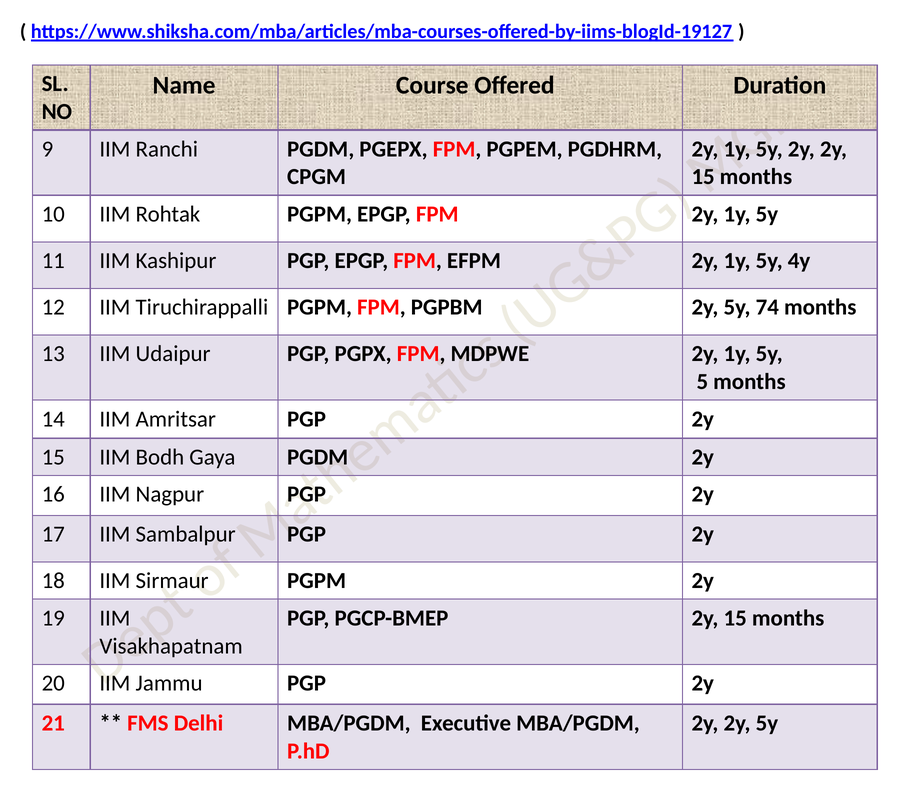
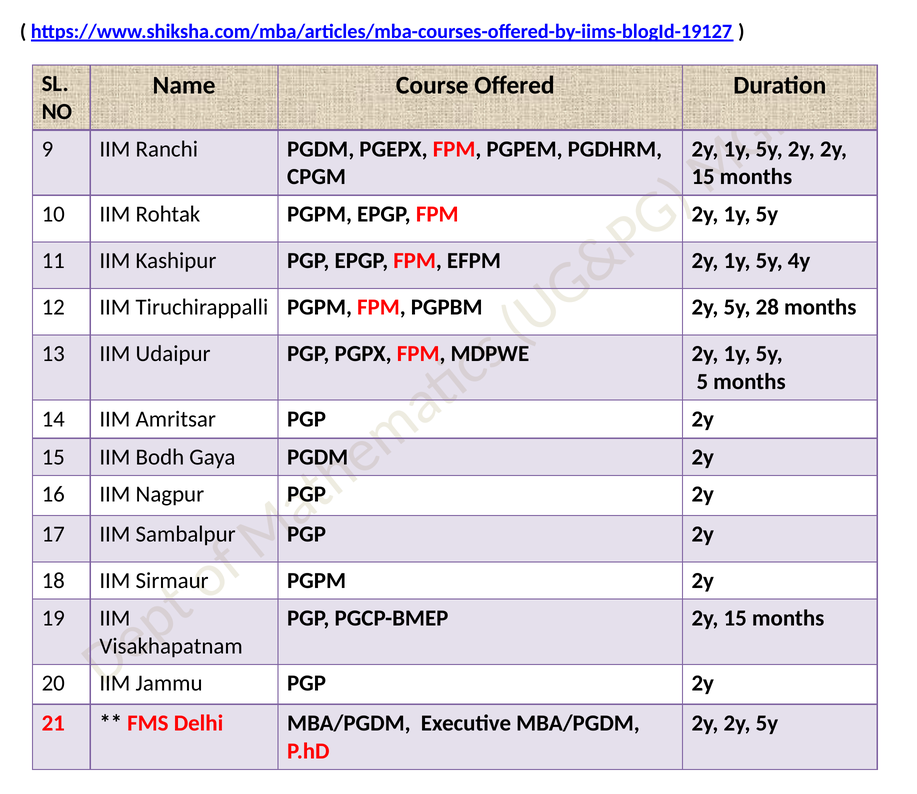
74: 74 -> 28 (767, 307)
